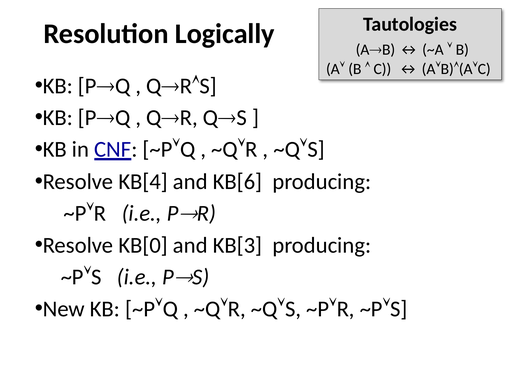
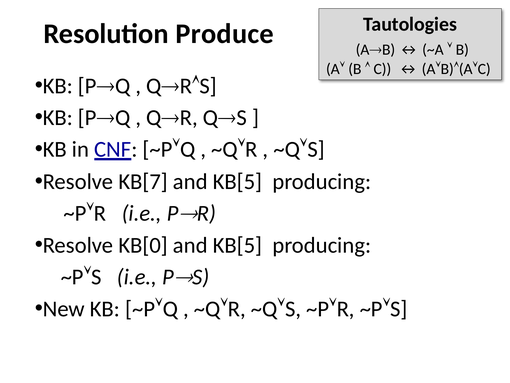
Logically: Logically -> Produce (225, 34)
KB[4: KB[4 -> KB[7 (143, 181)
KB[6: KB[6 -> KB[5 (238, 181)
KB[0 and KB[3: KB[3 -> KB[5 (238, 245)
